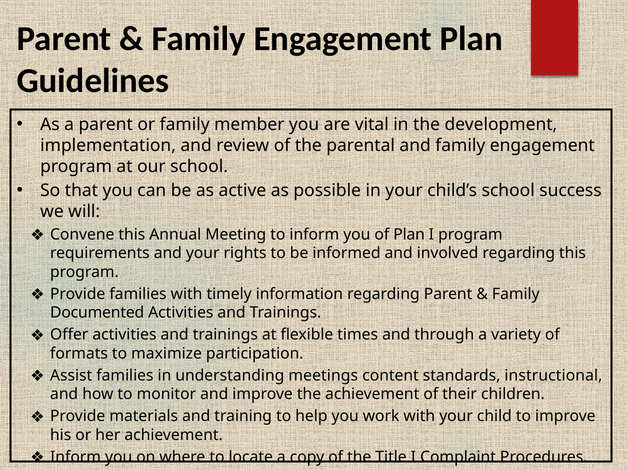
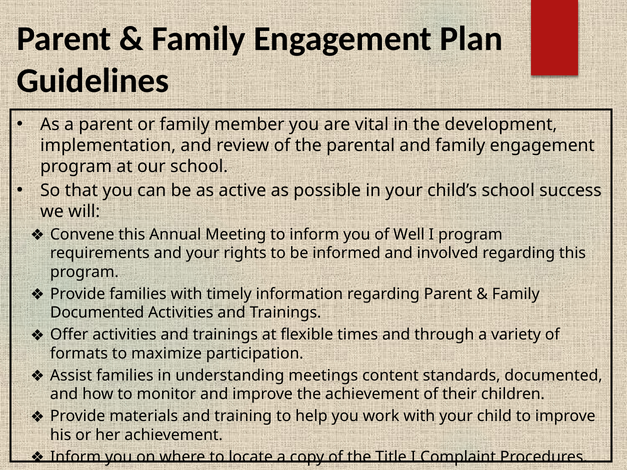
of Plan: Plan -> Well (409, 235)
standards instructional: instructional -> documented (553, 376)
